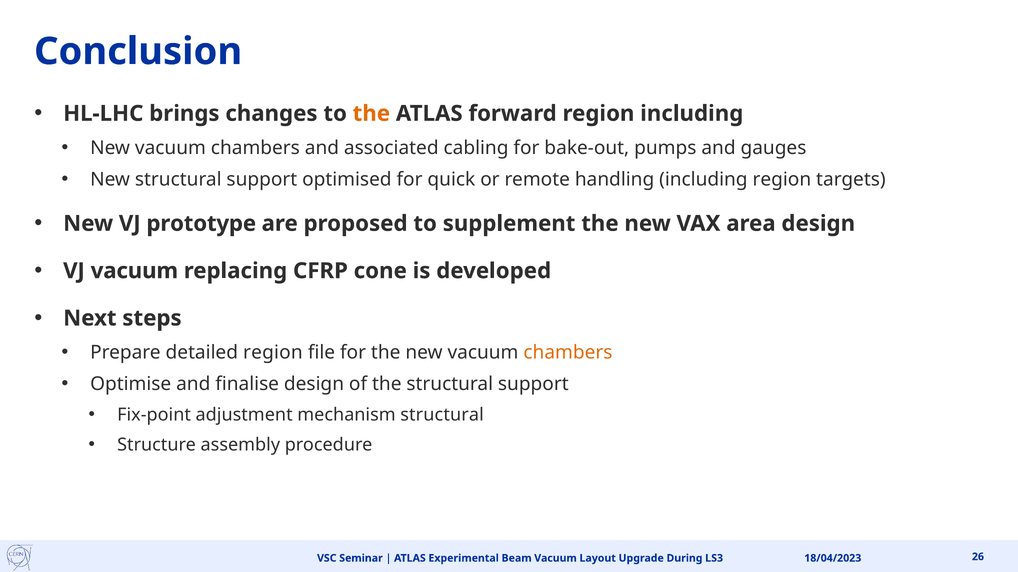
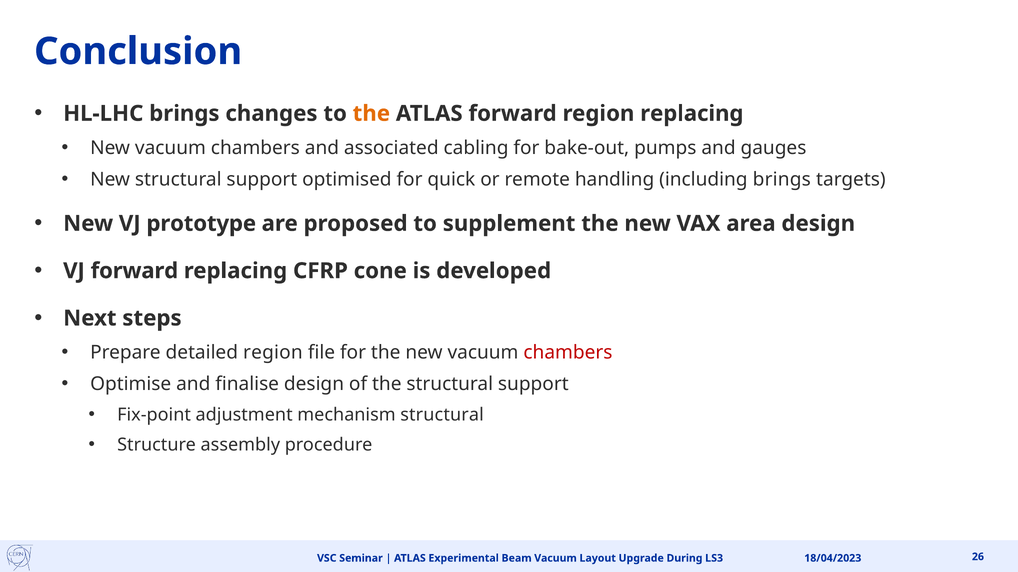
region including: including -> replacing (692, 114)
including region: region -> brings (782, 179)
VJ vacuum: vacuum -> forward (134, 271)
chambers colour: orange -> red (568, 353)
